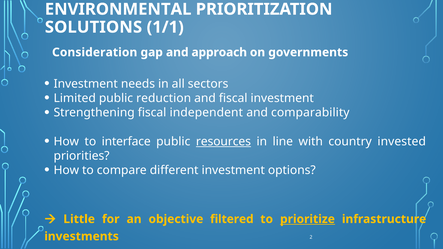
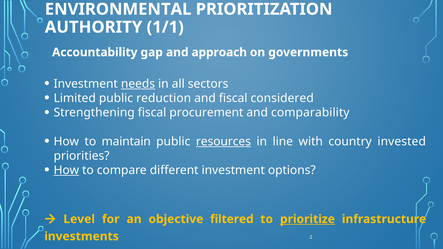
SOLUTIONS: SOLUTIONS -> AUTHORITY (94, 27)
Consideration: Consideration -> Accountability (95, 52)
needs underline: none -> present (138, 84)
fiscal investment: investment -> considered (282, 98)
independent: independent -> procurement (206, 113)
interface: interface -> maintain (126, 142)
How underline: none -> present (66, 170)
Little: Little -> Level (79, 219)
